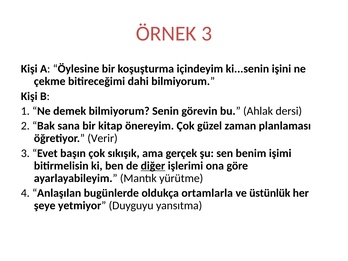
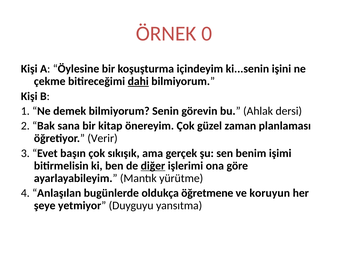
ÖRNEK 3: 3 -> 0 (207, 34)
dahi underline: none -> present (138, 81)
ortamlarla: ortamlarla -> öğretmene (207, 193)
üstünlük: üstünlük -> koruyun (270, 193)
